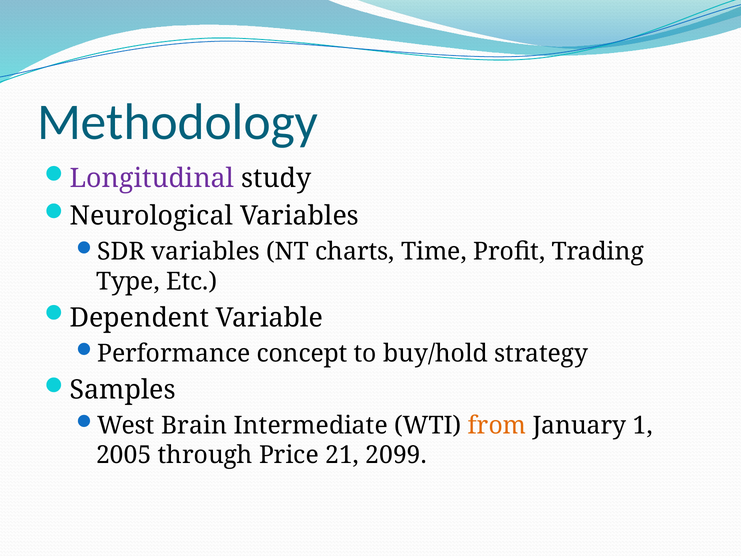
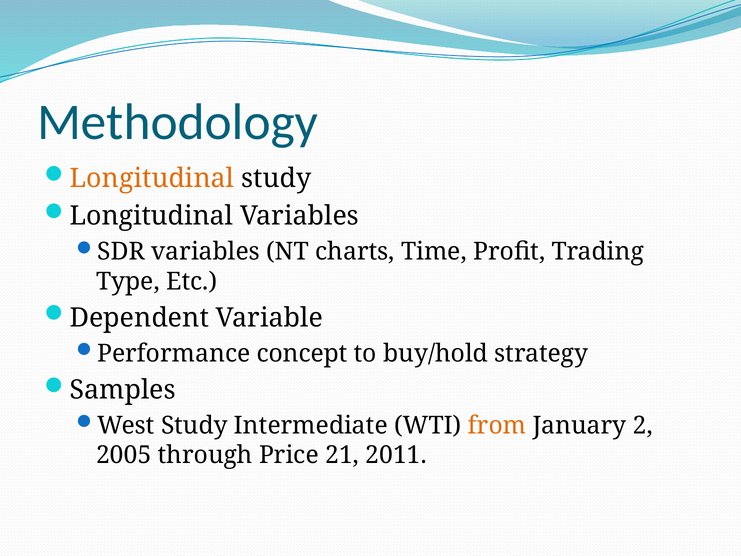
Longitudinal colour: purple -> orange (152, 178)
Neurological: Neurological -> Longitudinal (151, 216)
West Brain: Brain -> Study (194, 425)
1: 1 -> 2 (643, 425)
2099: 2099 -> 2011 (396, 455)
